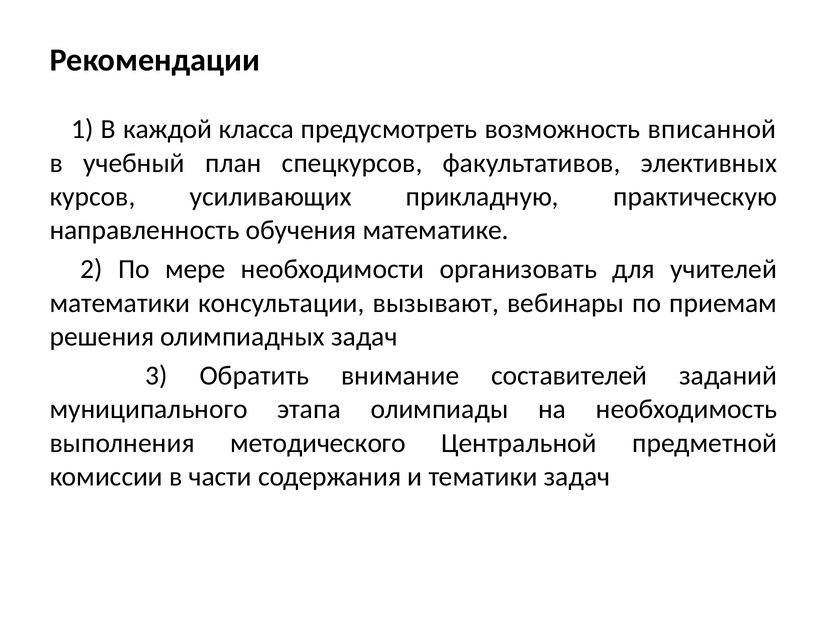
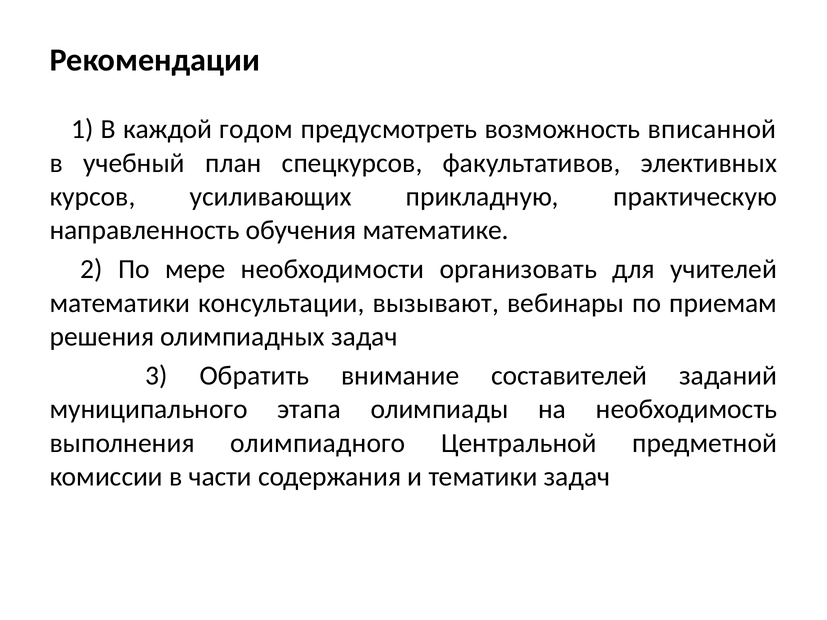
класса: класса -> годом (256, 129)
методического: методического -> олимпиадного (318, 443)
